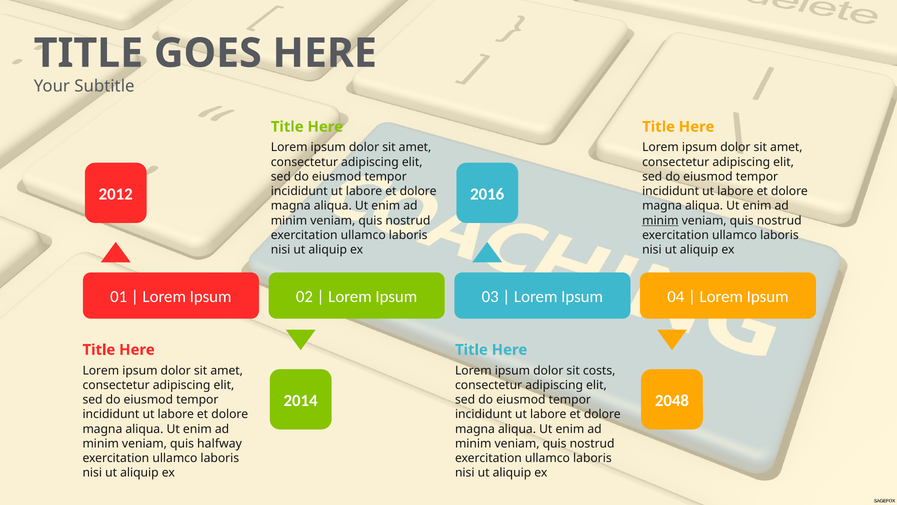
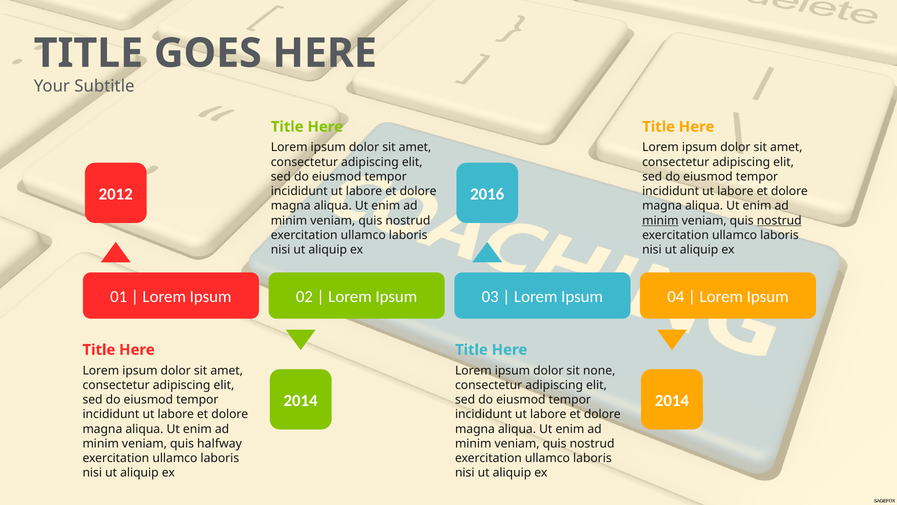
nostrud underline: none -> present (779, 220)
costs: costs -> none (599, 370)
2048: 2048 -> 2014 (672, 400)
